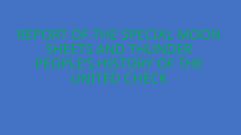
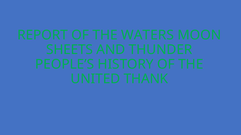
SPECIAL: SPECIAL -> WATERS (147, 35)
CHECK: CHECK -> THANK (146, 79)
